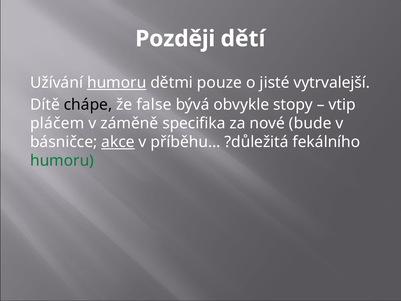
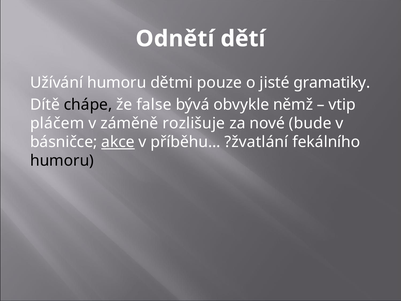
Později: Později -> Odnětí (175, 39)
humoru underline: present -> none (117, 83)
vytrvalejší: vytrvalejší -> gramatiky (332, 83)
stopy: stopy -> němž (293, 104)
specifika: specifika -> rozlišuje (194, 123)
?důležitá: ?důležitá -> ?žvatlání (256, 142)
humoru colour: green -> black (62, 161)
